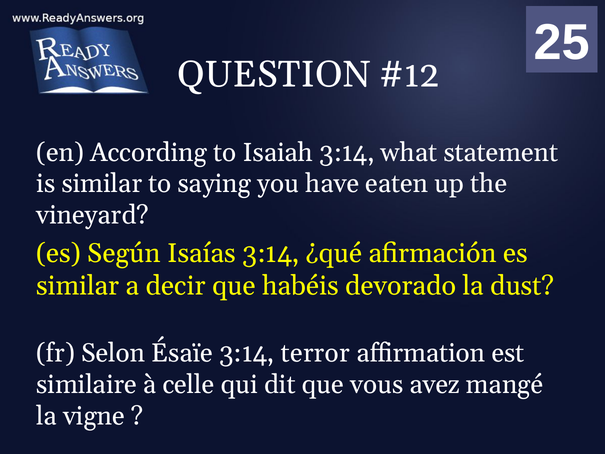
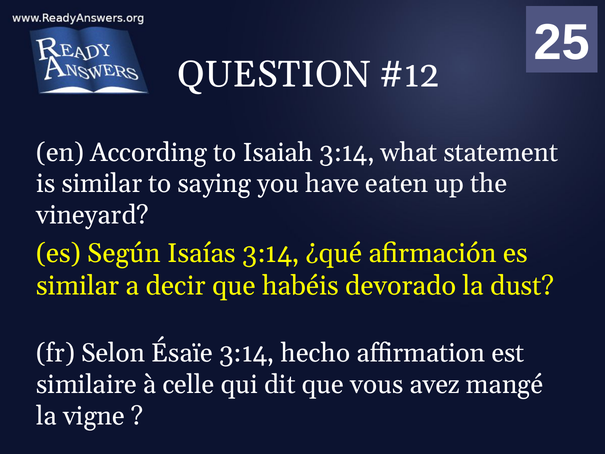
terror: terror -> hecho (315, 353)
